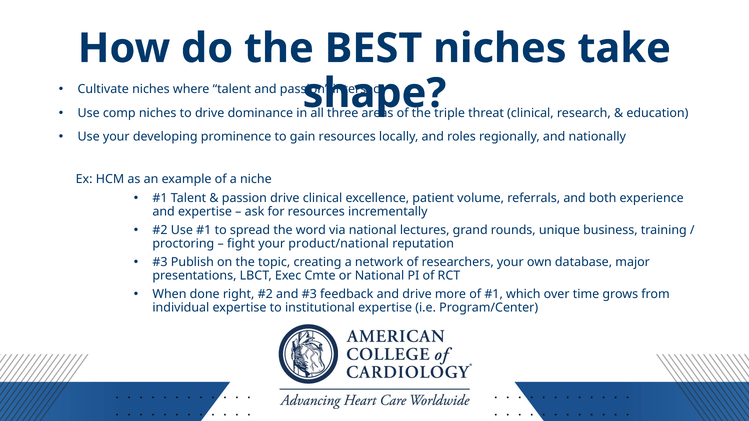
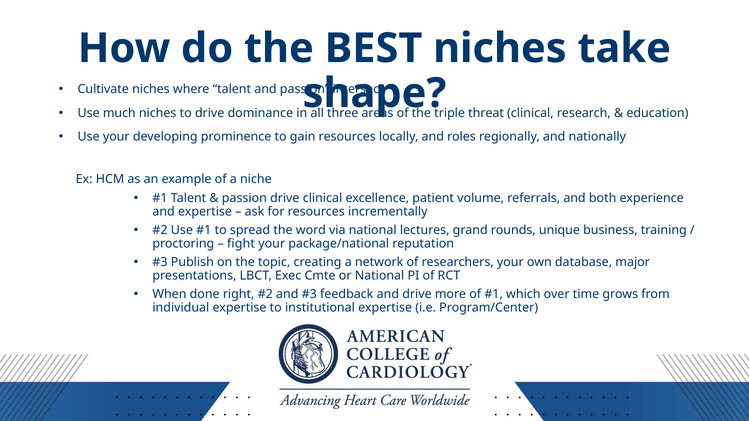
comp: comp -> much (119, 113)
product/national: product/national -> package/national (339, 244)
